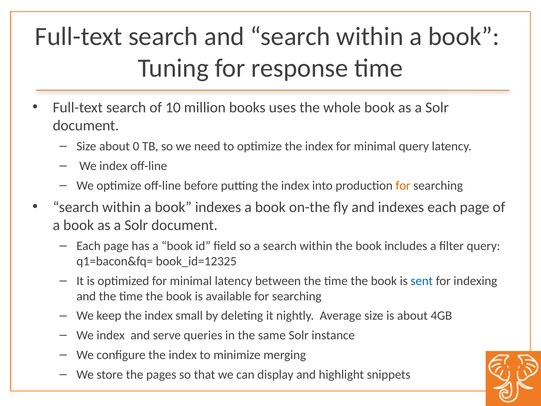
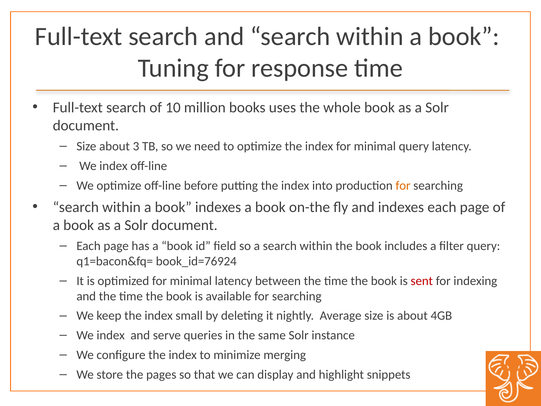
0: 0 -> 3 (136, 146)
book_id=12325: book_id=12325 -> book_id=76924 (196, 261)
sent colour: blue -> red (422, 281)
